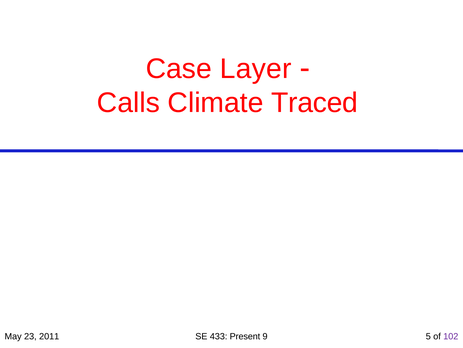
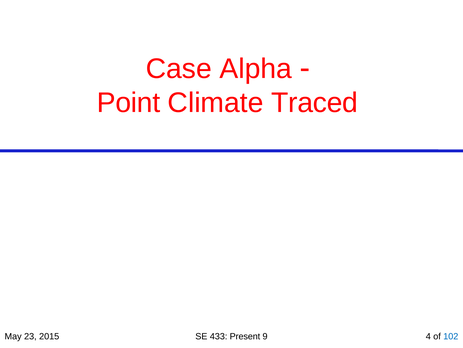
Layer: Layer -> Alpha (256, 69)
Calls: Calls -> Point (129, 102)
2011: 2011 -> 2015 (49, 336)
5: 5 -> 4 (428, 336)
102 colour: purple -> blue (451, 336)
